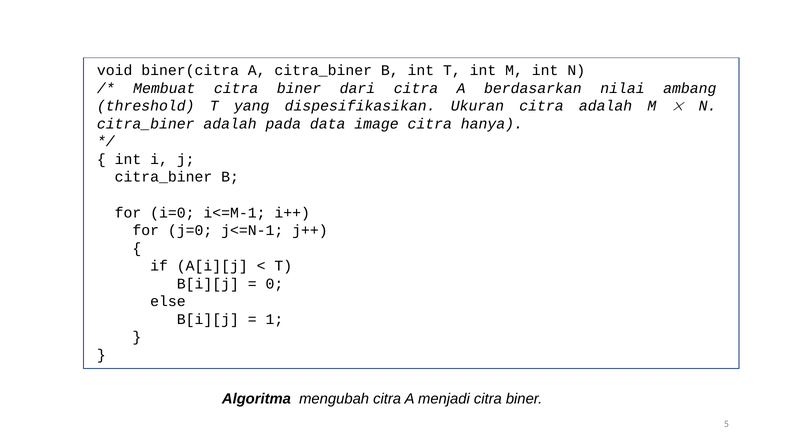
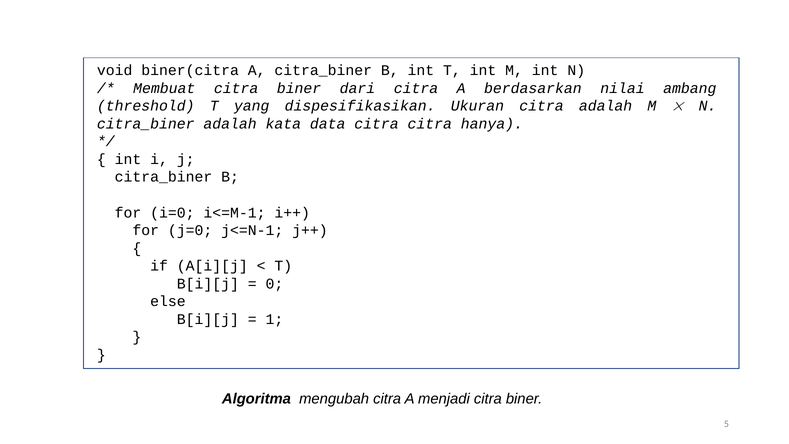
pada: pada -> kata (283, 124)
data image: image -> citra (377, 124)
